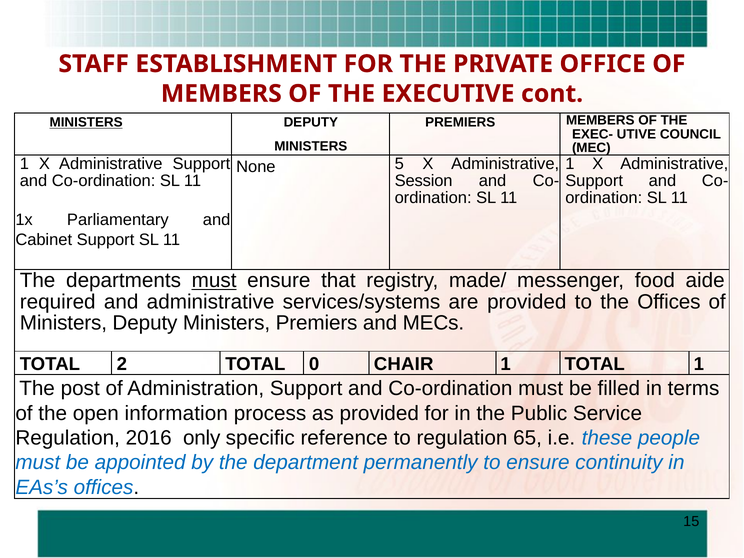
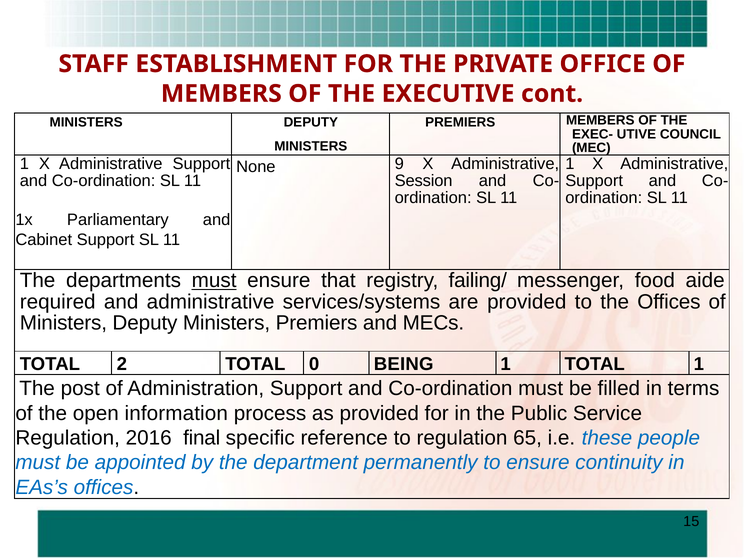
MINISTERS underline: present -> none (86, 122)
5: 5 -> 9 (399, 164)
made/: made/ -> failing/ (478, 280)
CHAIR: CHAIR -> BEING (404, 364)
only: only -> final (202, 438)
